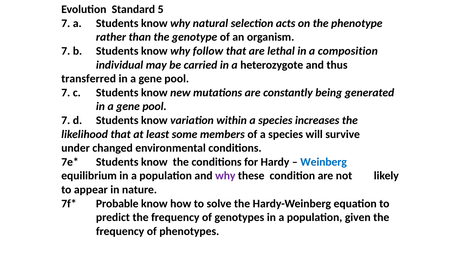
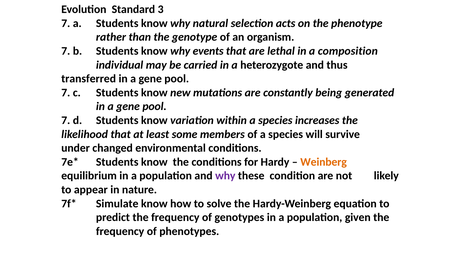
5: 5 -> 3 (161, 9)
follow: follow -> events (208, 51)
Weinberg colour: blue -> orange (324, 162)
Probable: Probable -> Simulate (117, 204)
